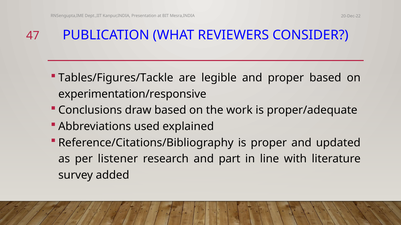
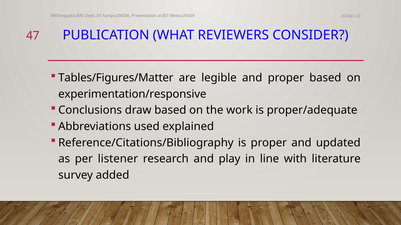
Tables/Figures/Tackle: Tables/Figures/Tackle -> Tables/Figures/Matter (116, 78)
part: part -> play (230, 159)
